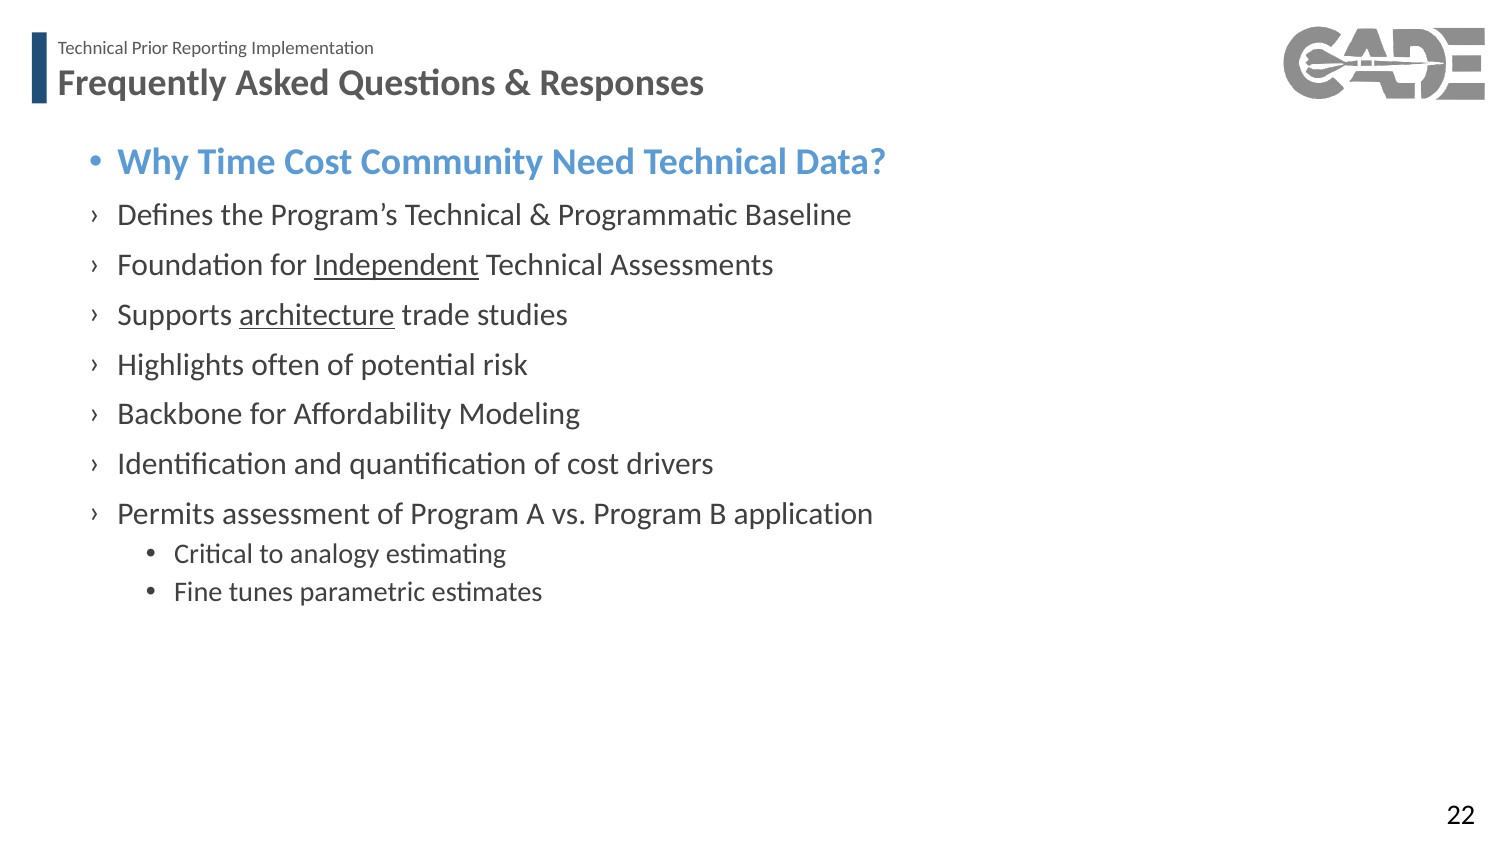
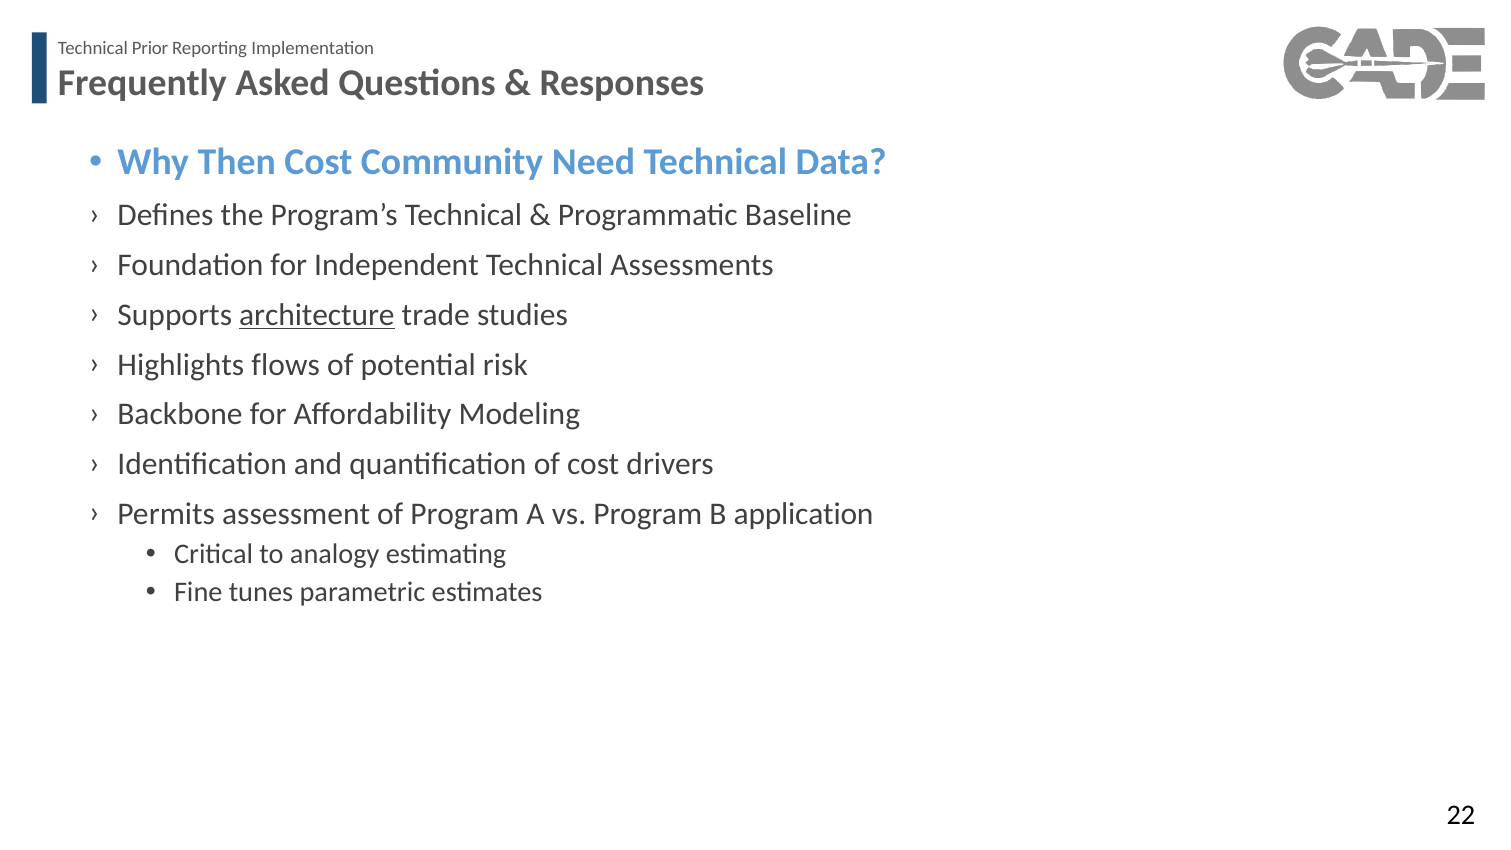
Time: Time -> Then (237, 162)
Independent underline: present -> none (396, 265)
often: often -> flows (286, 365)
